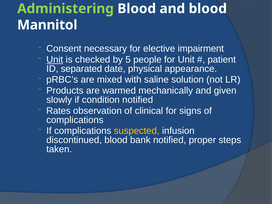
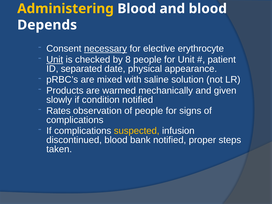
Administering colour: light green -> yellow (66, 9)
Mannitol: Mannitol -> Depends (47, 25)
necessary underline: none -> present (106, 49)
impairment: impairment -> erythrocyte (201, 49)
5: 5 -> 8 (128, 60)
of clinical: clinical -> people (149, 111)
